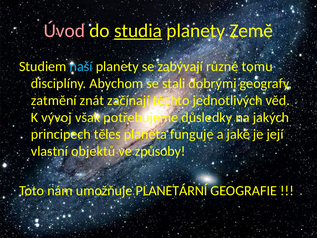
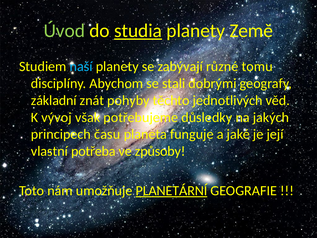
Úvod colour: pink -> light green (64, 31)
zatmění: zatmění -> základní (54, 100)
začínají: začínají -> pohyby (128, 100)
těles: těles -> času (107, 134)
objektů: objektů -> potřeba (93, 151)
PLANETÁRNÍ underline: none -> present (172, 191)
